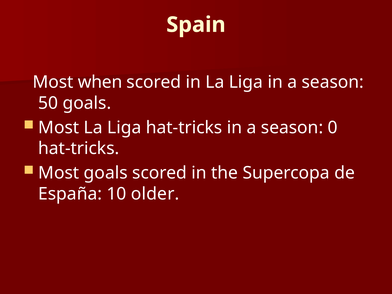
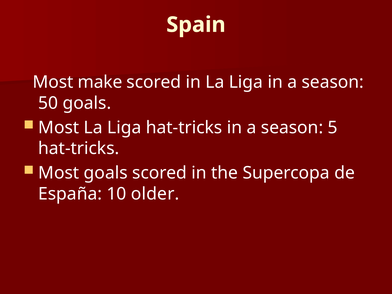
when: when -> make (100, 82)
0: 0 -> 5 (333, 128)
